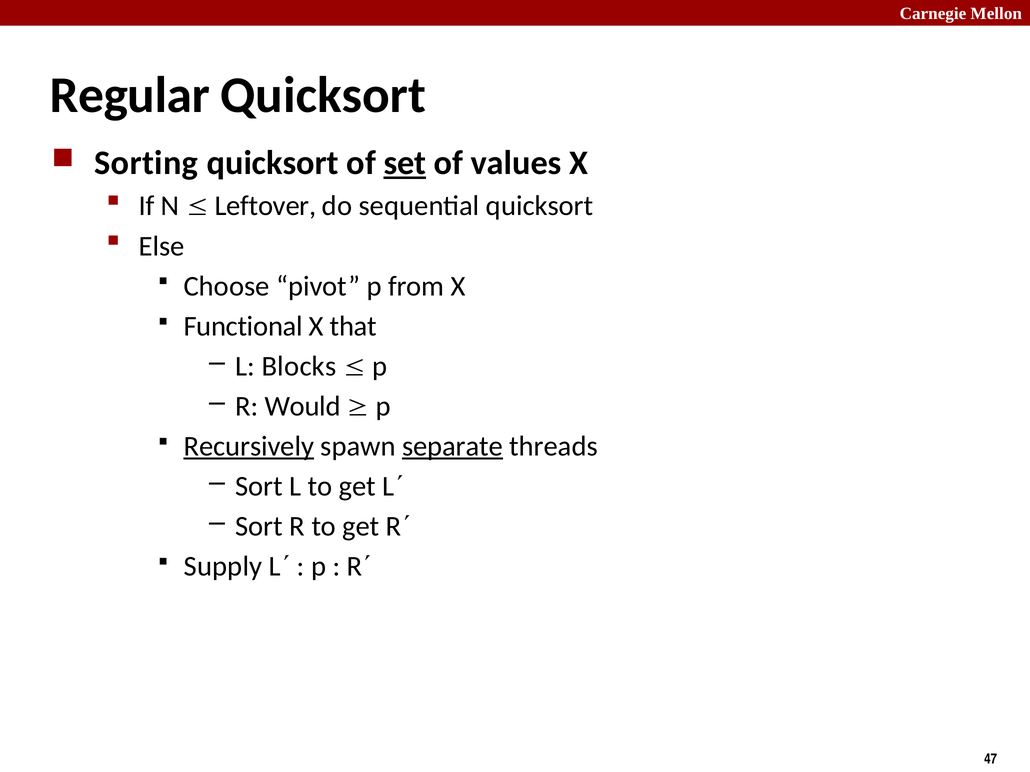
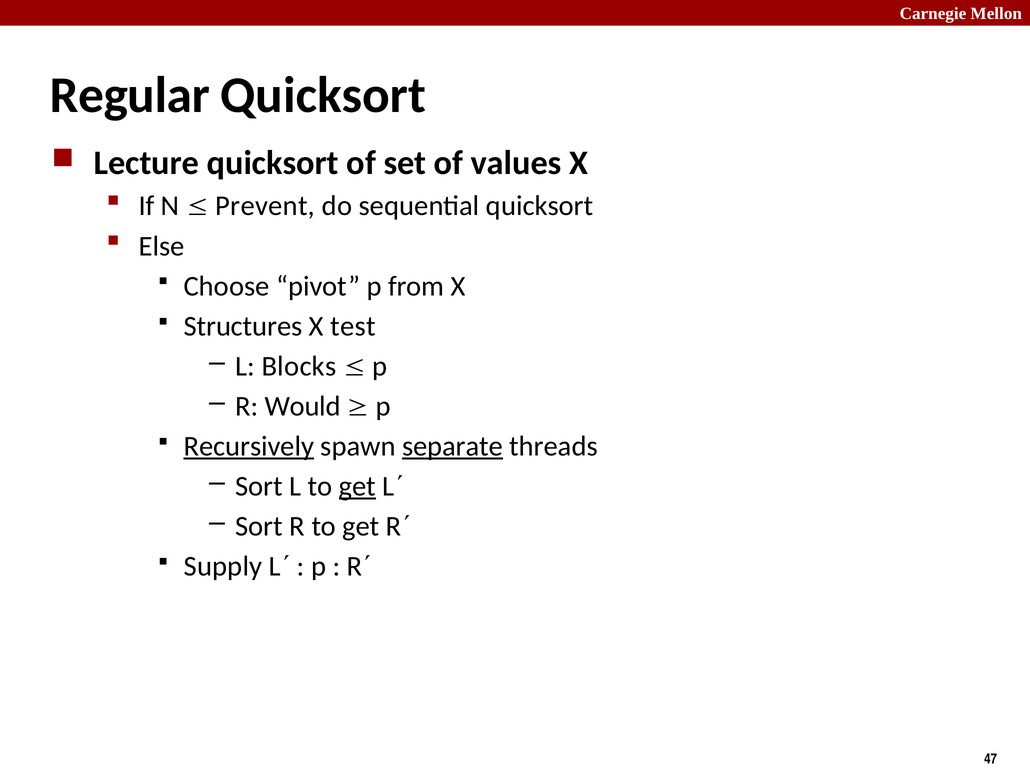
Sorting: Sorting -> Lecture (146, 163)
set underline: present -> none (405, 163)
Leftover: Leftover -> Prevent (265, 206)
Functional: Functional -> Structures (243, 326)
that: that -> test (353, 326)
get underline: none -> present (357, 487)
